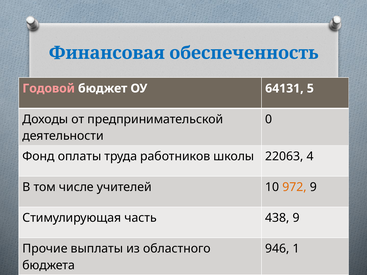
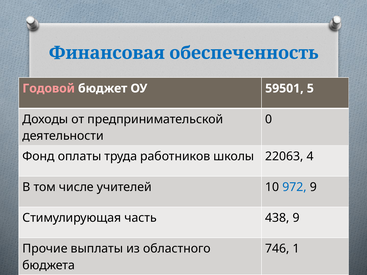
64131: 64131 -> 59501 (284, 89)
972 colour: orange -> blue (294, 187)
946: 946 -> 746 (277, 249)
